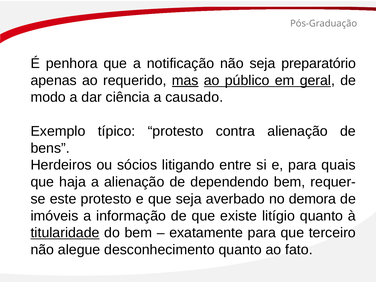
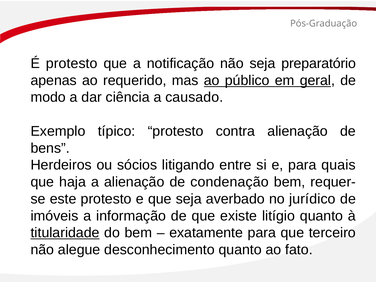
É penhora: penhora -> protesto (72, 63)
mas underline: present -> none (185, 80)
dependendo: dependendo -> condenação (230, 182)
demora: demora -> jurídico (312, 199)
